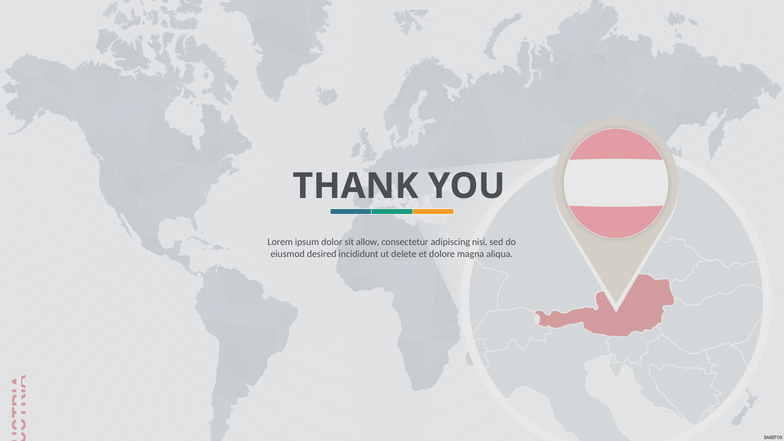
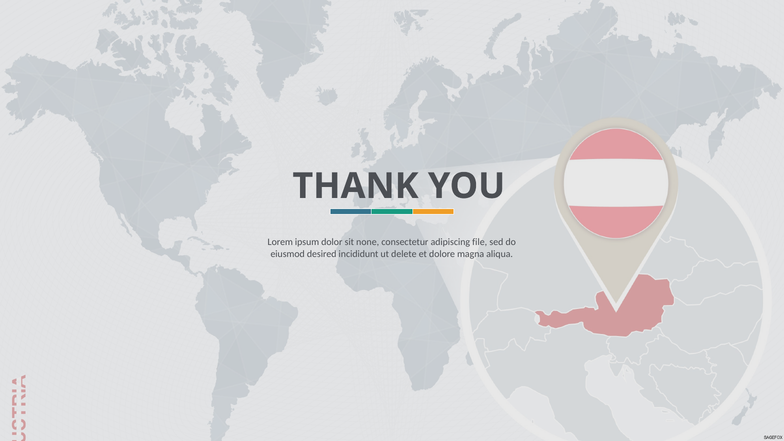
allow: allow -> none (368, 242)
nisi: nisi -> file (480, 242)
